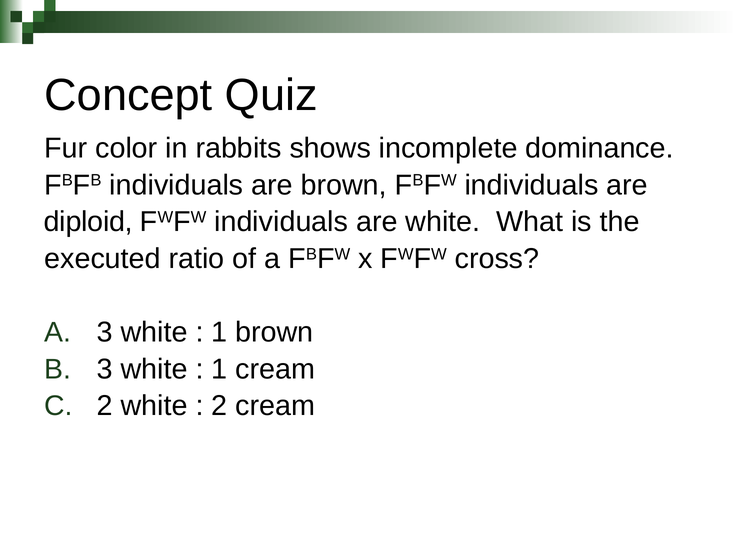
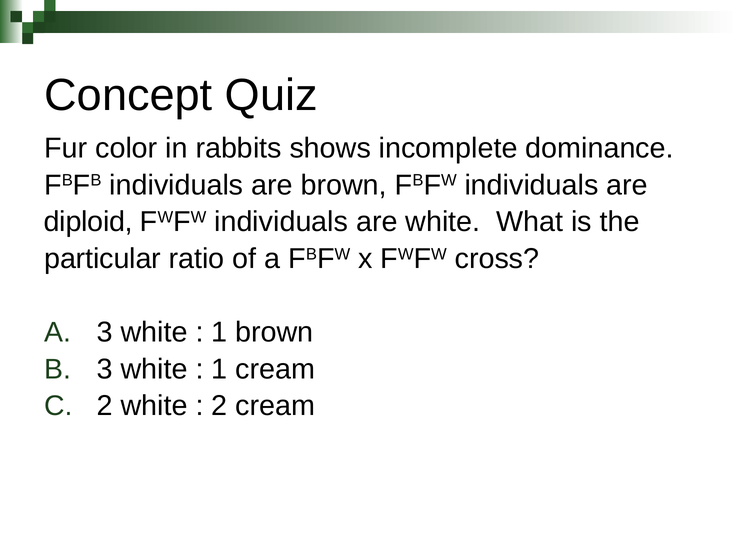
executed: executed -> particular (103, 259)
